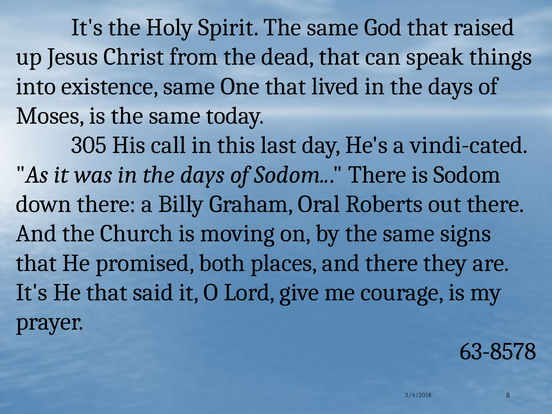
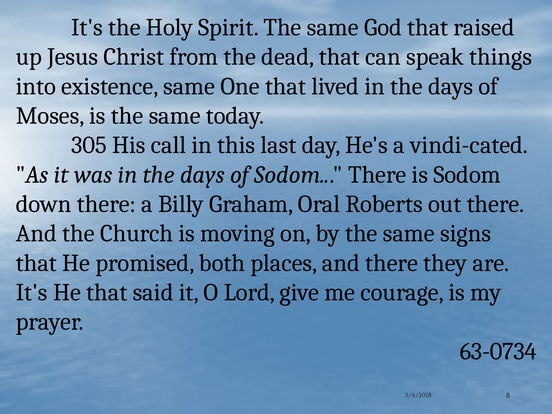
63-8578: 63-8578 -> 63-0734 (498, 351)
